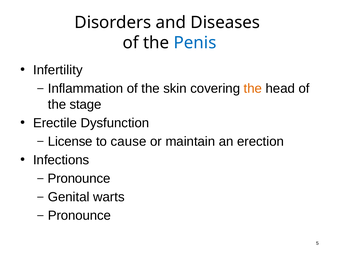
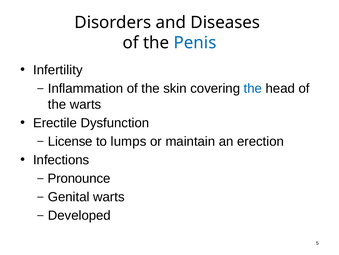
the colour: orange -> blue (253, 88)
the stage: stage -> warts (86, 104)
cause: cause -> lumps (129, 141)
Pronounce: Pronounce -> Developed (79, 215)
